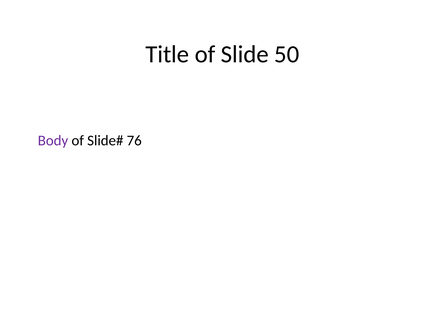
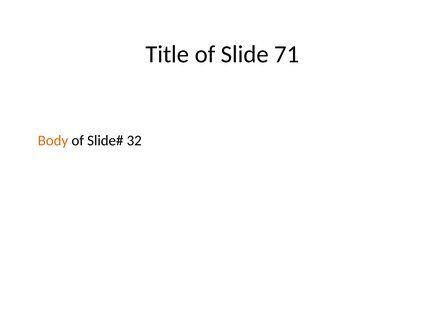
50: 50 -> 71 (287, 54)
Body colour: purple -> orange (53, 140)
76: 76 -> 32 (134, 140)
